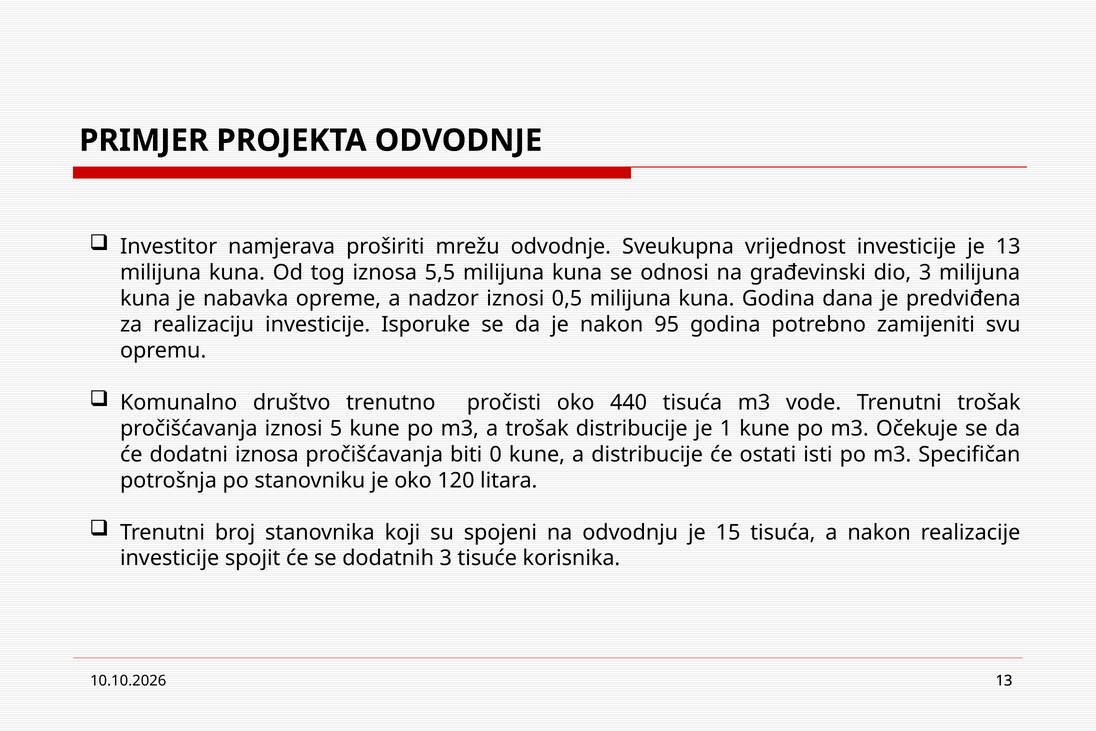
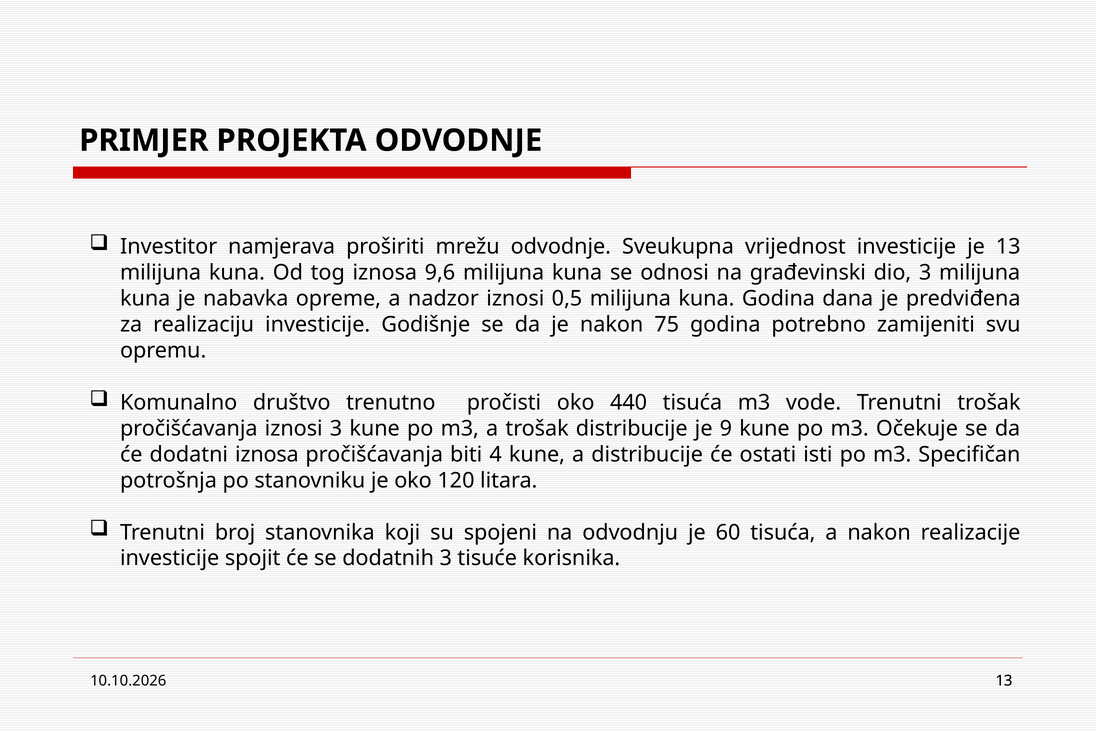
5,5: 5,5 -> 9,6 (440, 272)
Isporuke: Isporuke -> Godišnje (426, 324)
95: 95 -> 75 (667, 324)
iznosi 5: 5 -> 3 (336, 428)
1: 1 -> 9 (726, 428)
0: 0 -> 4 (496, 454)
15: 15 -> 60 (728, 532)
